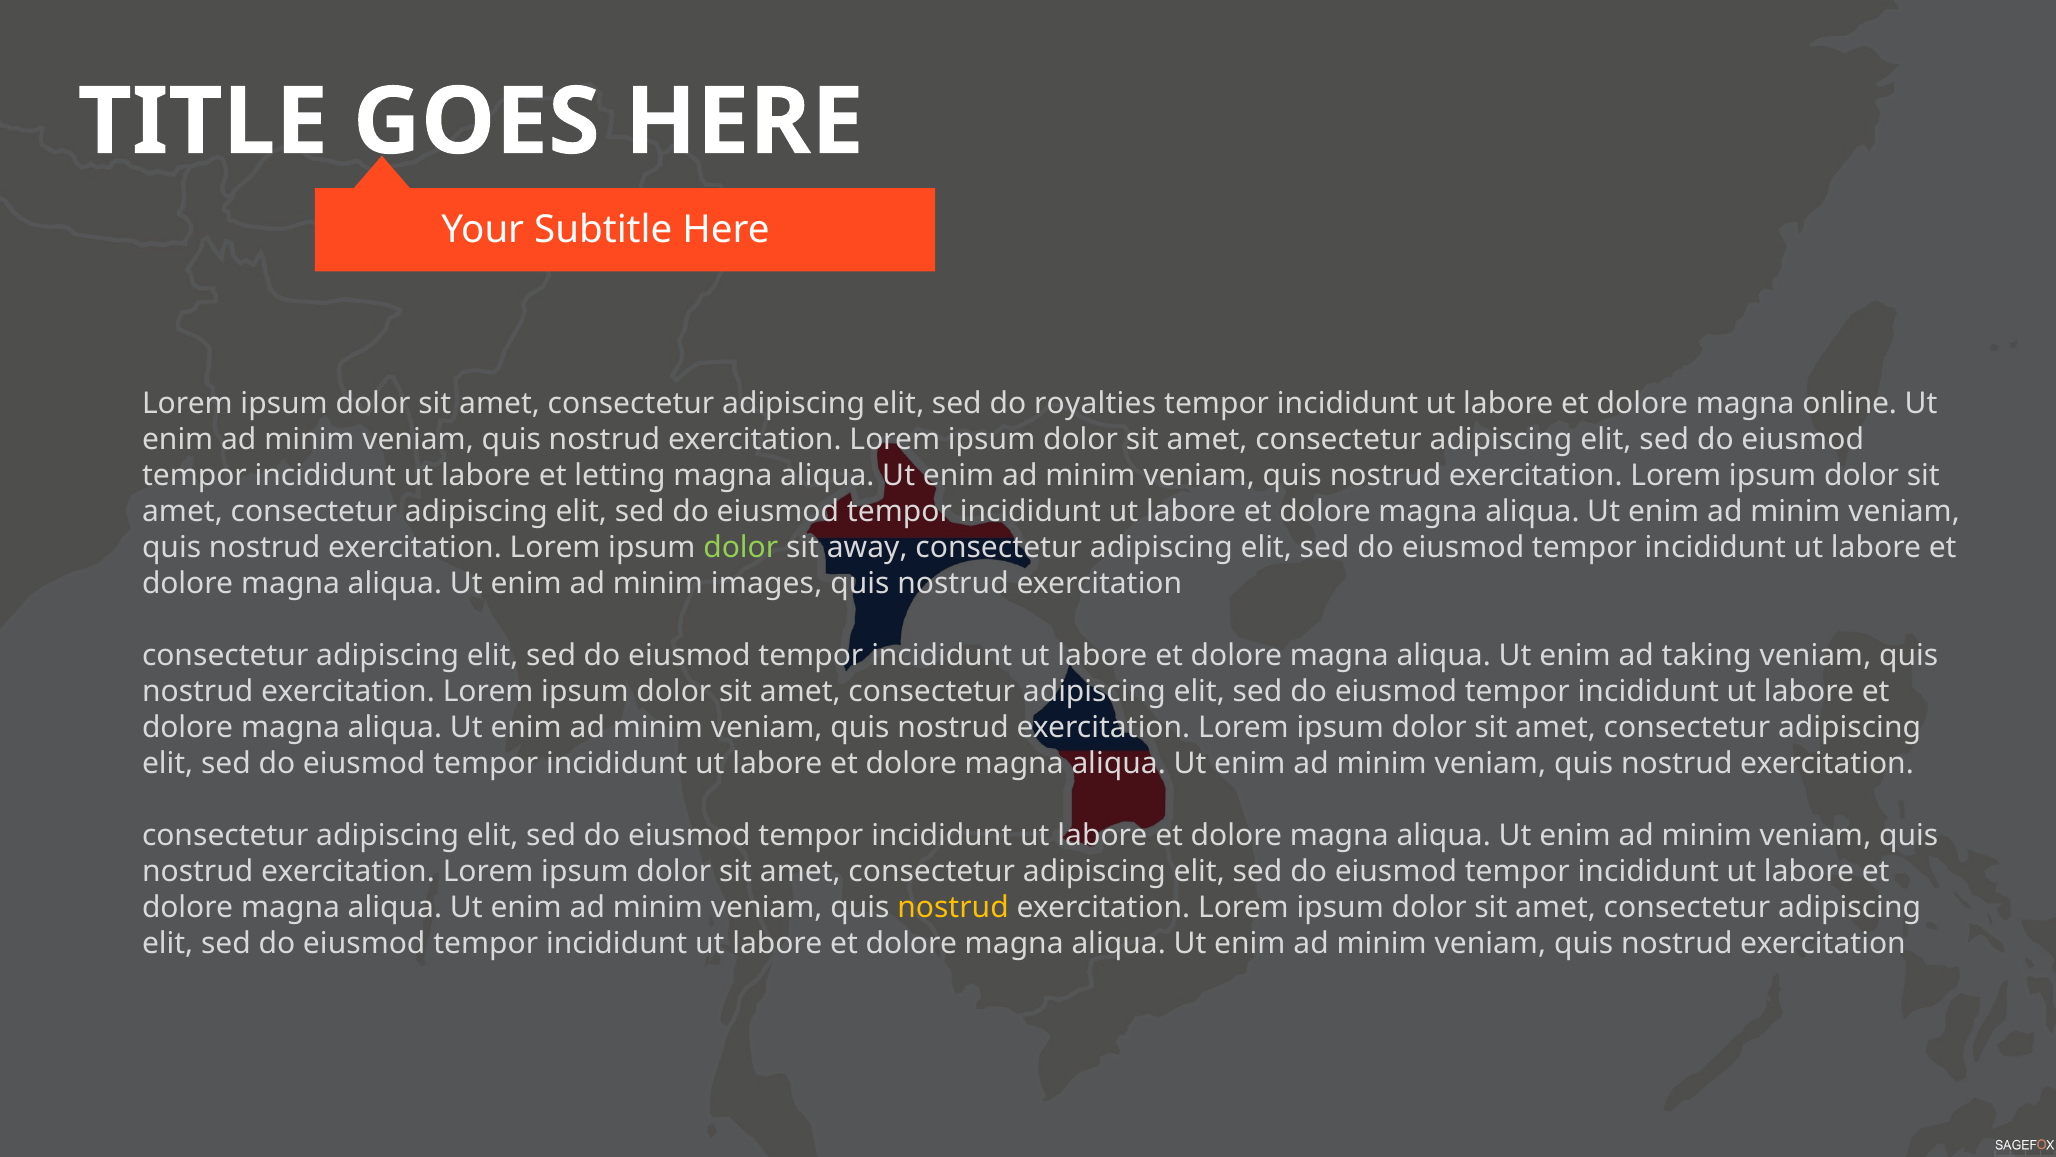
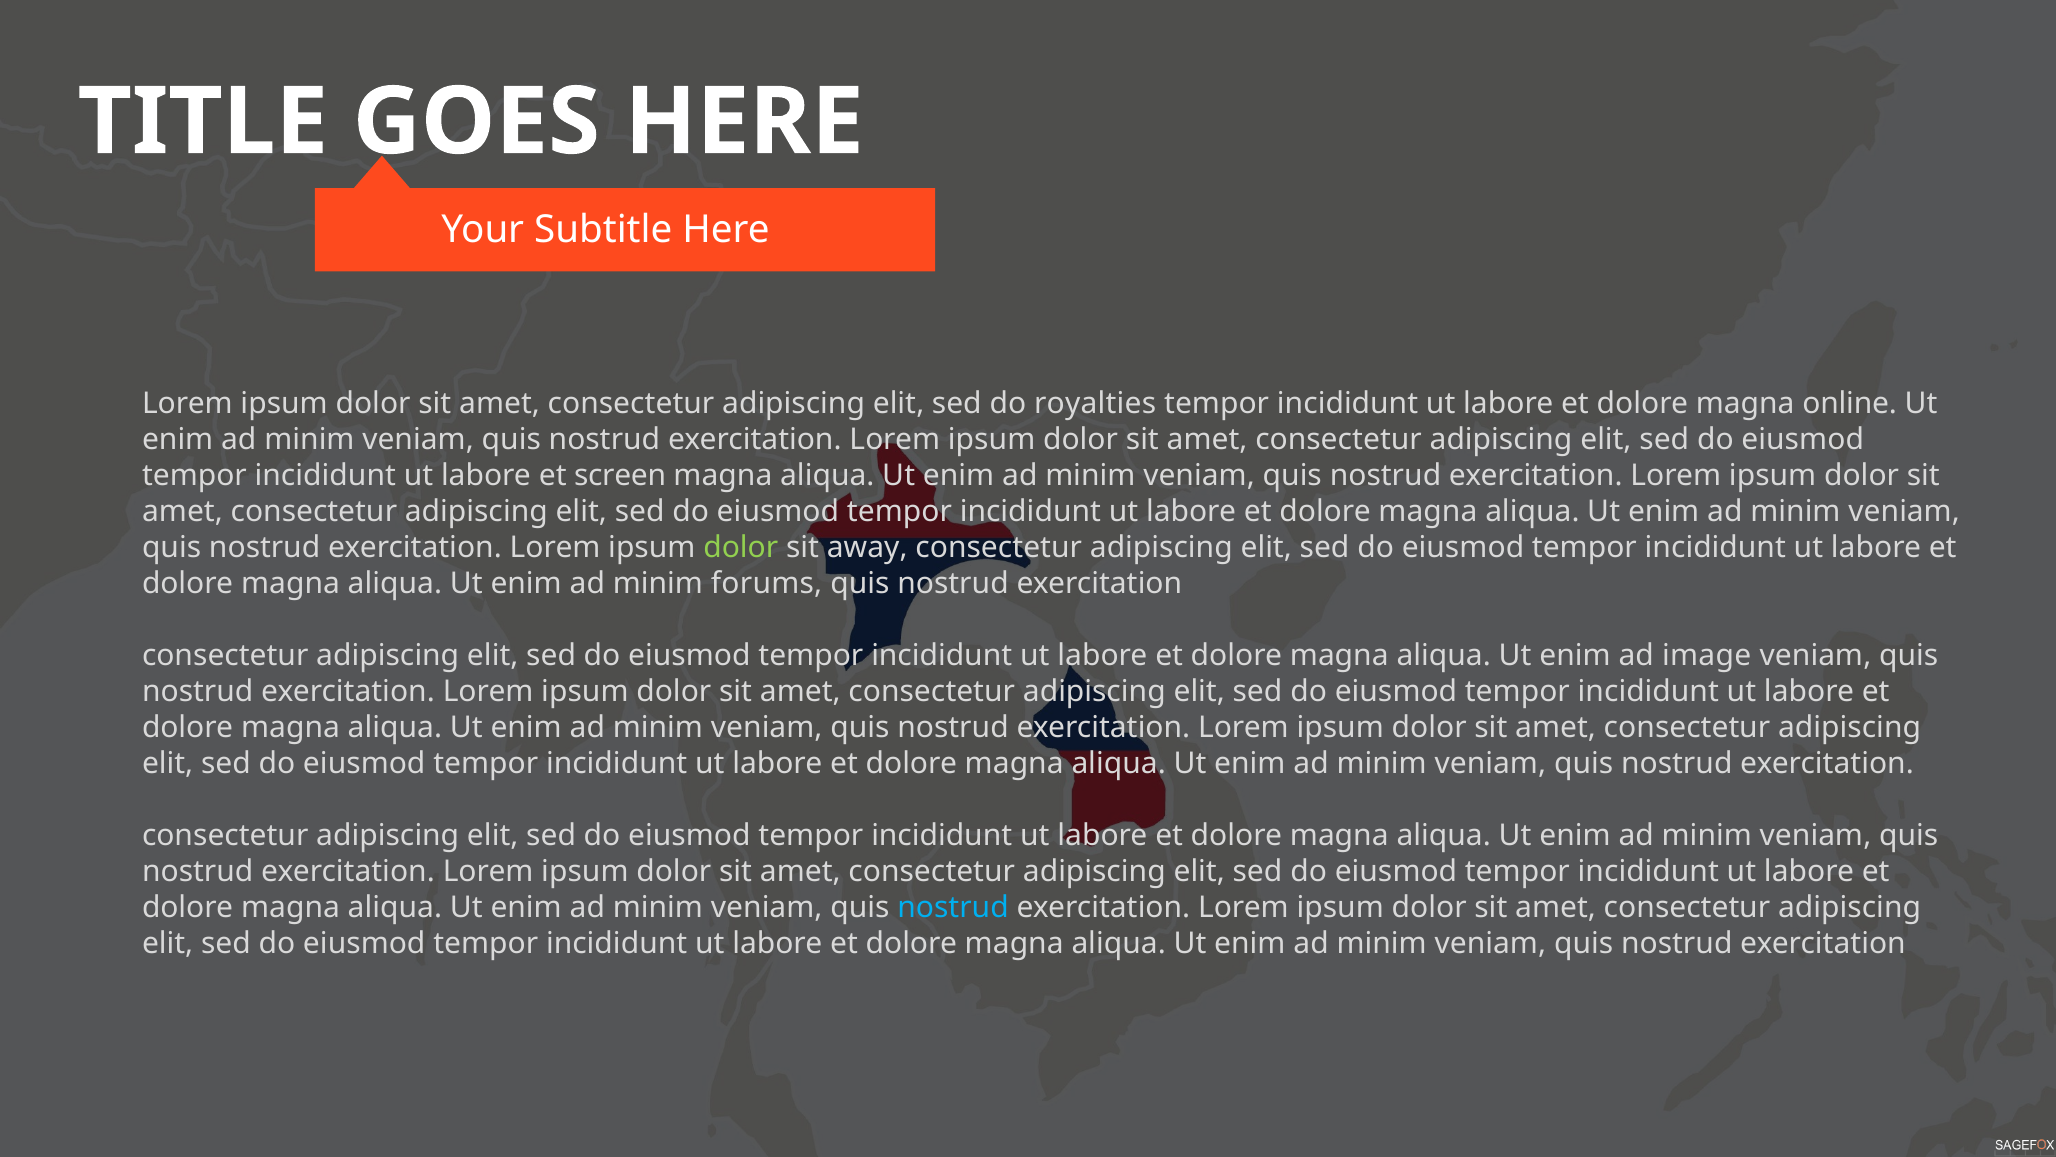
letting: letting -> screen (620, 475)
images: images -> forums (767, 583)
taking: taking -> image (1707, 655)
nostrud colour: yellow -> light blue (953, 907)
